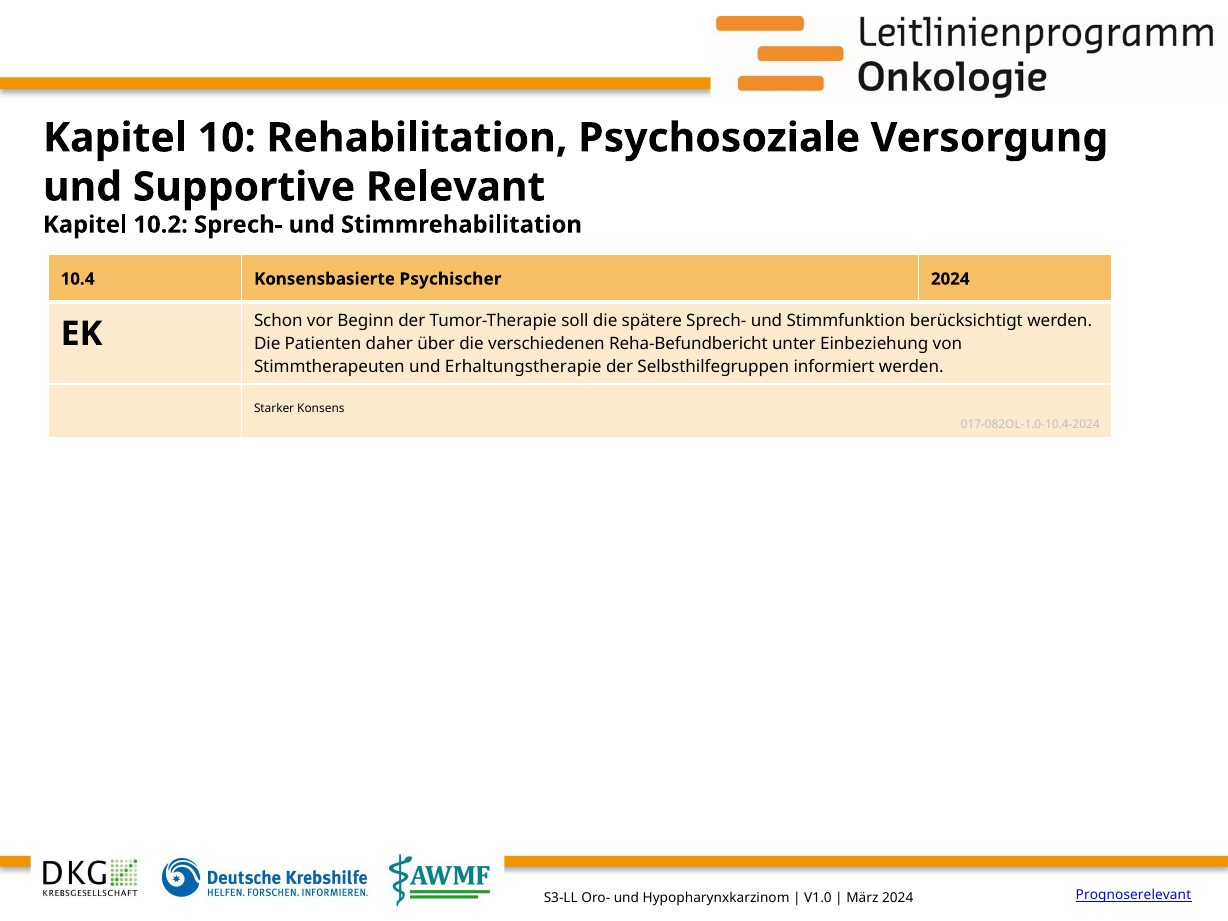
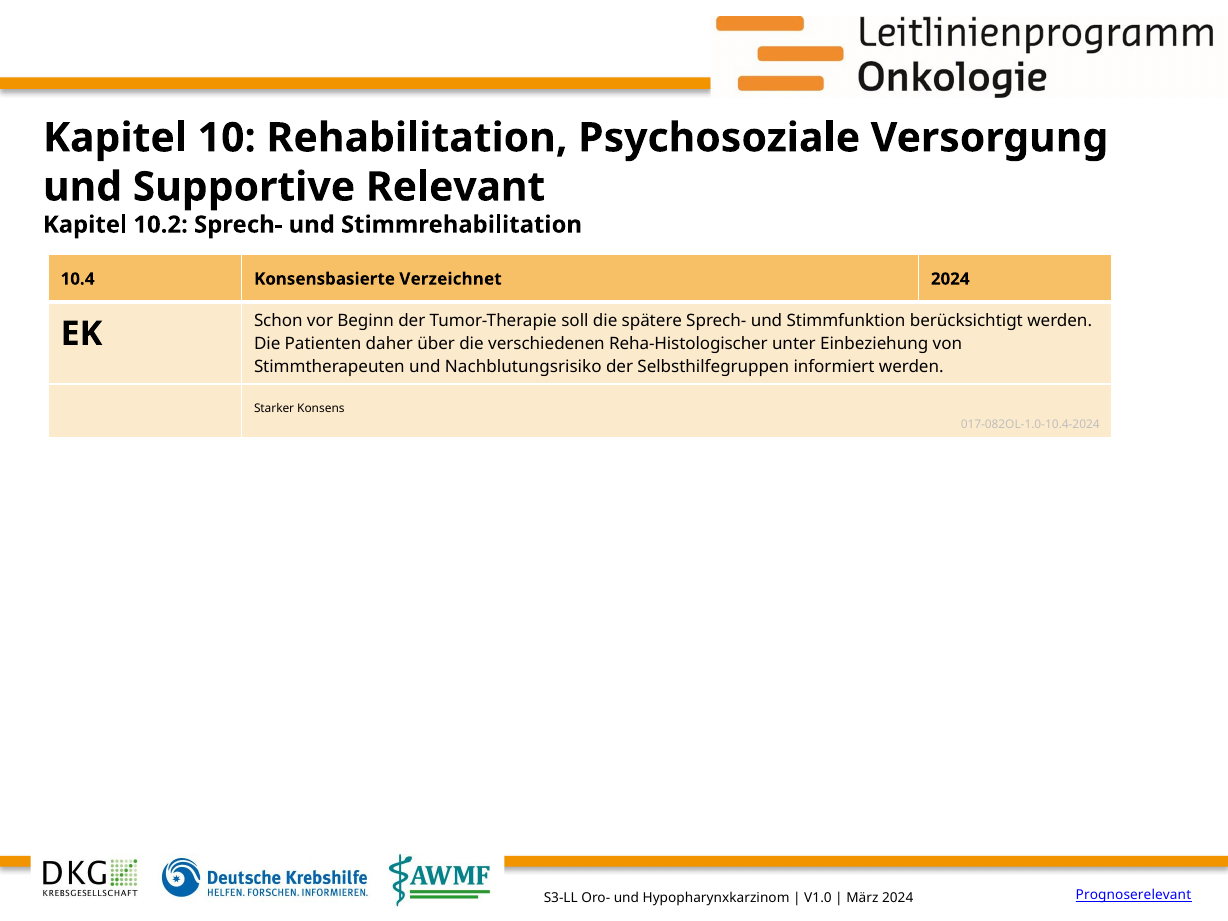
Psychischer: Psychischer -> Verzeichnet (451, 279)
Reha-Befundbericht: Reha-Befundbericht -> Reha-Histologischer (688, 344)
Erhaltungstherapie: Erhaltungstherapie -> Nachblutungsrisiko (523, 367)
